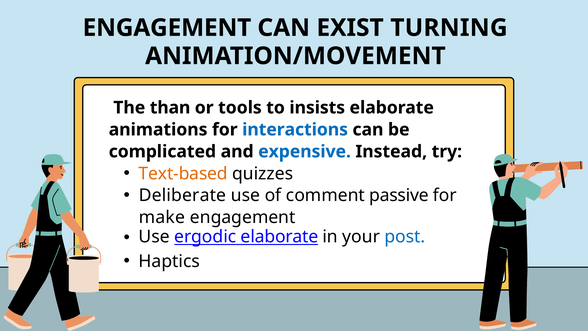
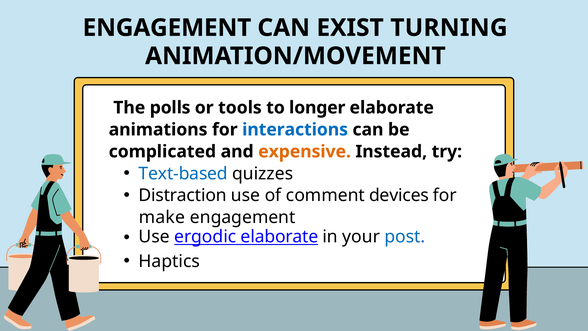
than: than -> polls (170, 108)
insists: insists -> longer (317, 108)
expensive colour: blue -> orange (305, 151)
Text-based colour: orange -> blue (183, 173)
Deliberate: Deliberate -> Distraction (183, 195)
passive: passive -> devices (399, 195)
